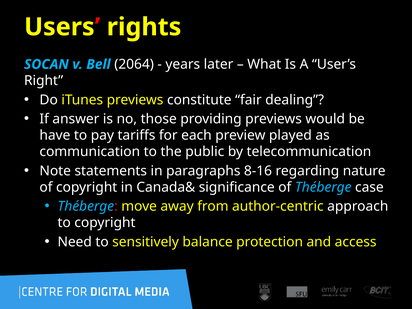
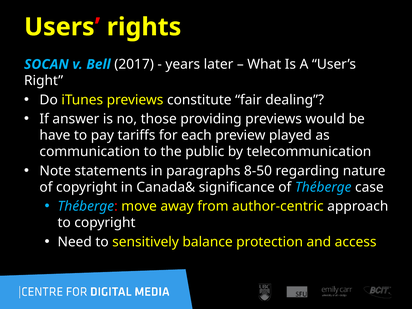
2064: 2064 -> 2017 (134, 64)
8-16: 8-16 -> 8-50 (258, 171)
